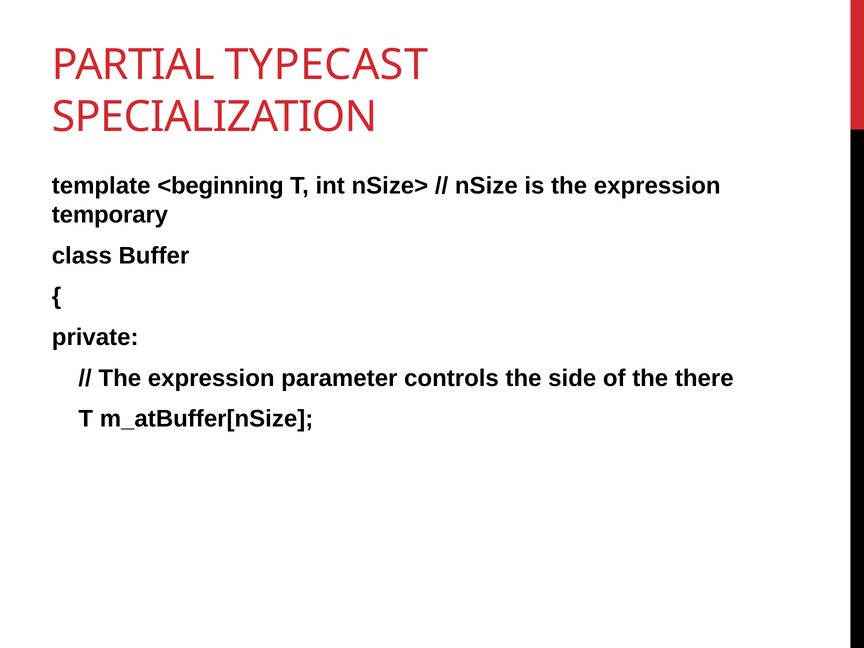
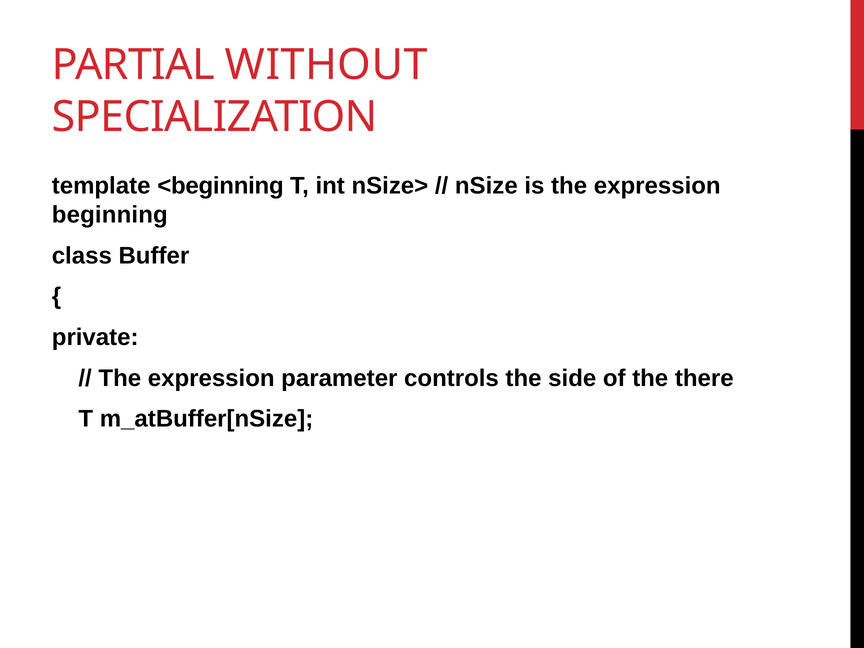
TYPECAST: TYPECAST -> WITHOUT (326, 65)
temporary: temporary -> beginning (110, 215)
